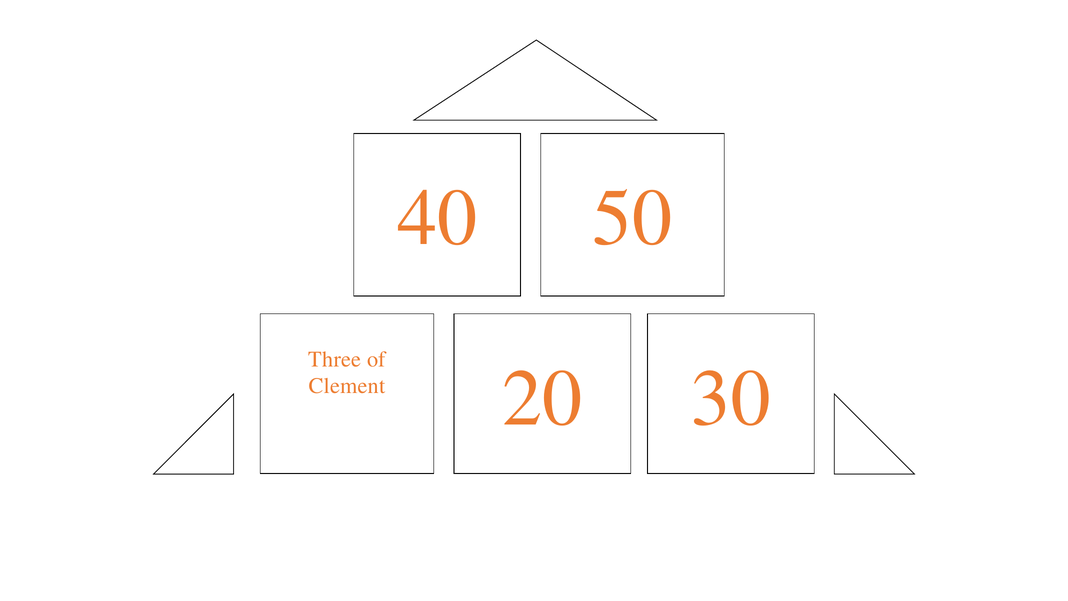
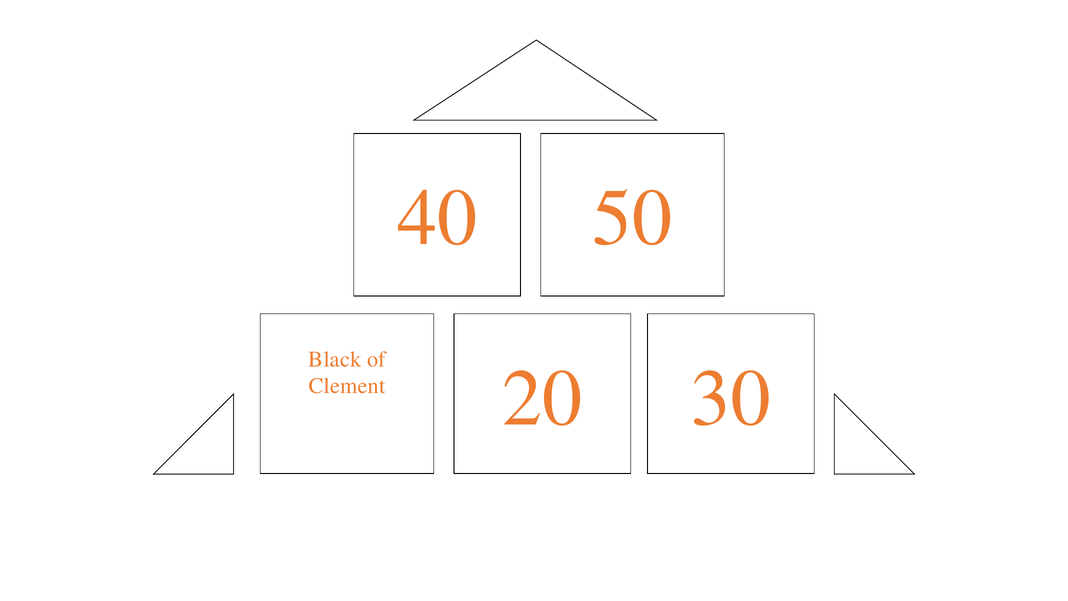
Three: Three -> Black (335, 359)
